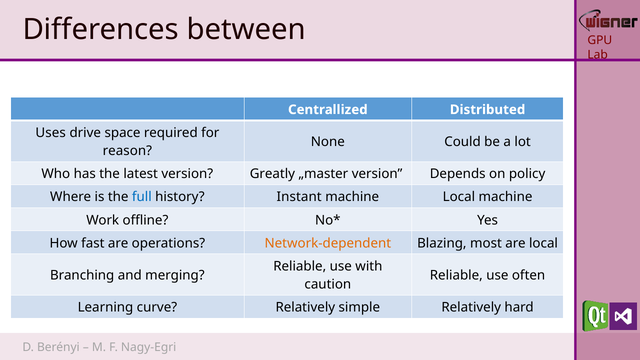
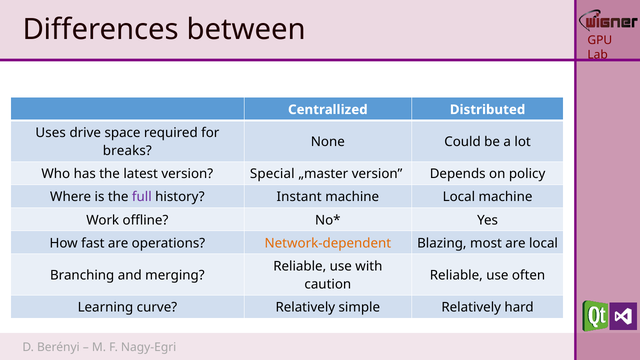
reason: reason -> breaks (127, 151)
Greatly: Greatly -> Special (272, 174)
full colour: blue -> purple (142, 197)
